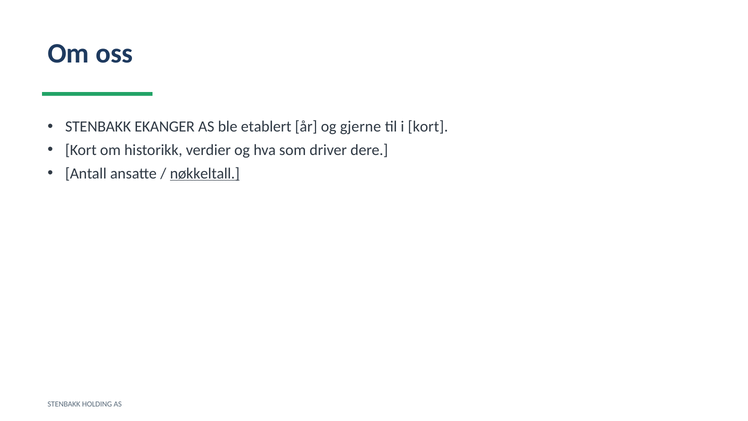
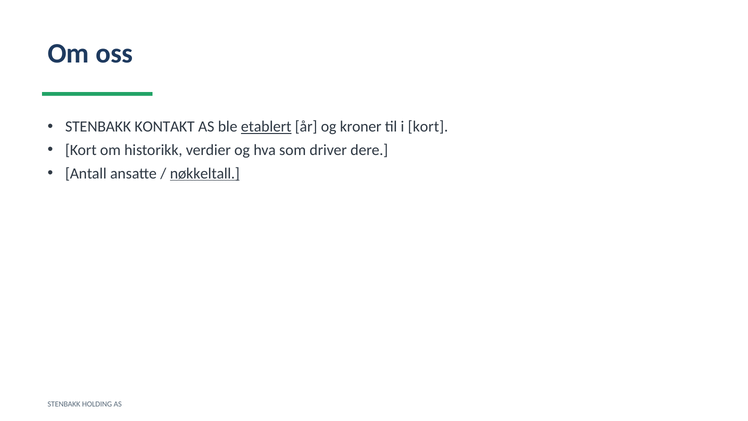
EKANGER: EKANGER -> KONTAKT (165, 127)
etablert underline: none -> present (266, 127)
gjerne: gjerne -> kroner (361, 127)
